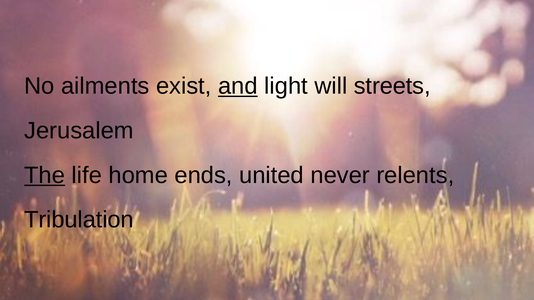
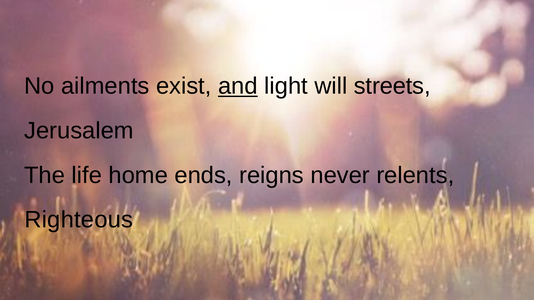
The underline: present -> none (45, 175)
united: united -> reigns (272, 175)
Tribulation: Tribulation -> Righteous (79, 220)
